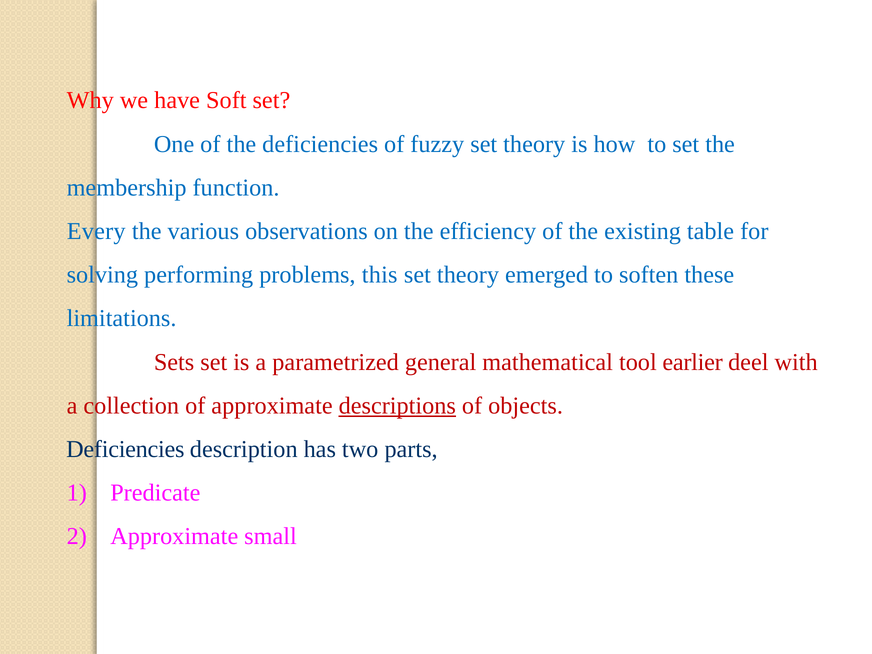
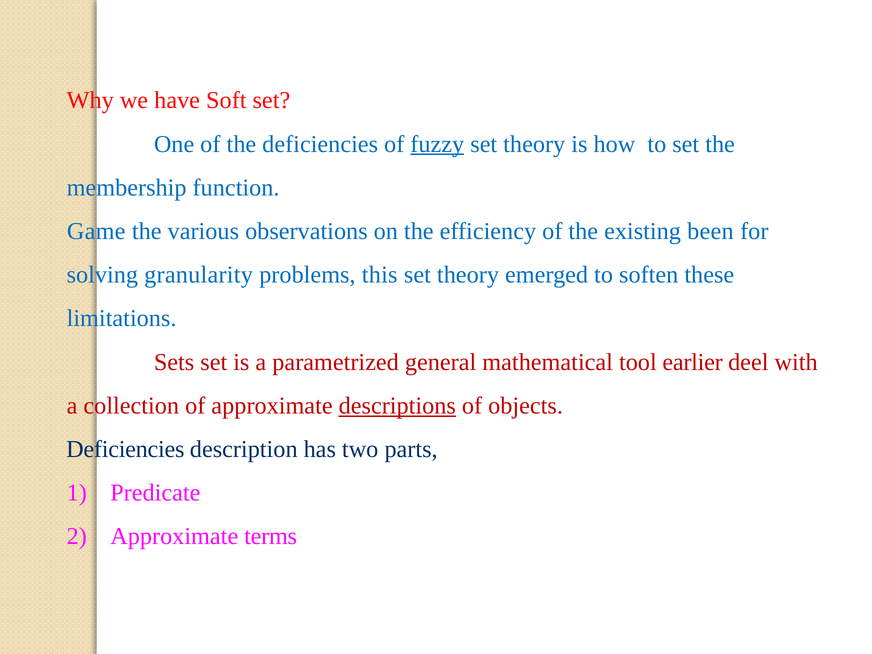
fuzzy underline: none -> present (437, 144)
Every: Every -> Game (96, 231)
table: table -> been (710, 231)
performing: performing -> granularity (199, 275)
small: small -> terms (271, 536)
